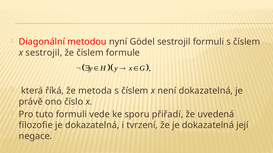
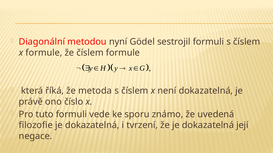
x sestrojil: sestrojil -> formule (44, 53)
přiřadí: přiřadí -> známo (168, 115)
